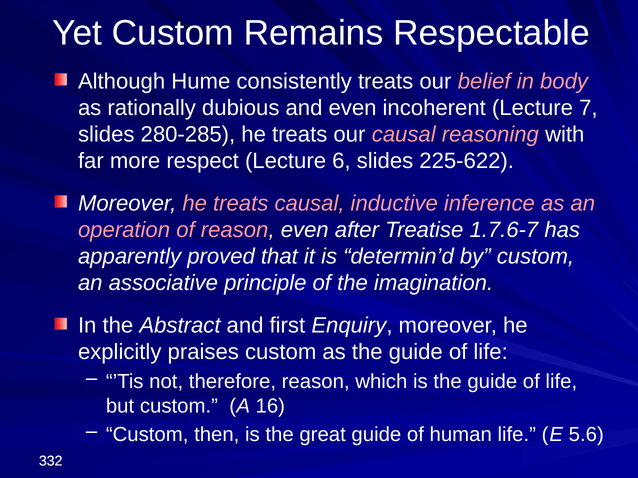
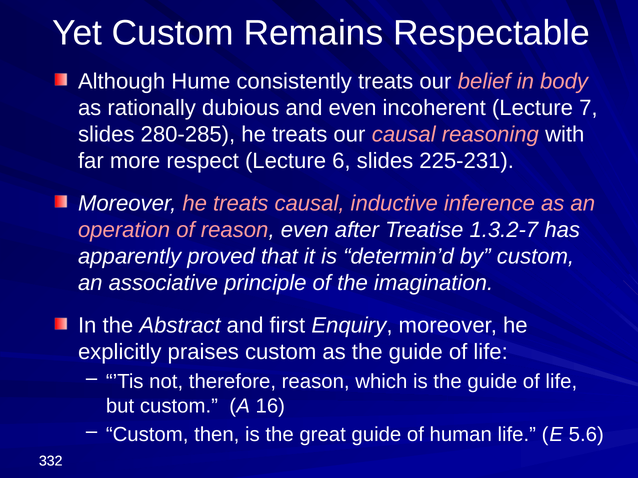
225-622: 225-622 -> 225-231 (467, 161)
1.7.6-7: 1.7.6-7 -> 1.3.2-7 (504, 230)
